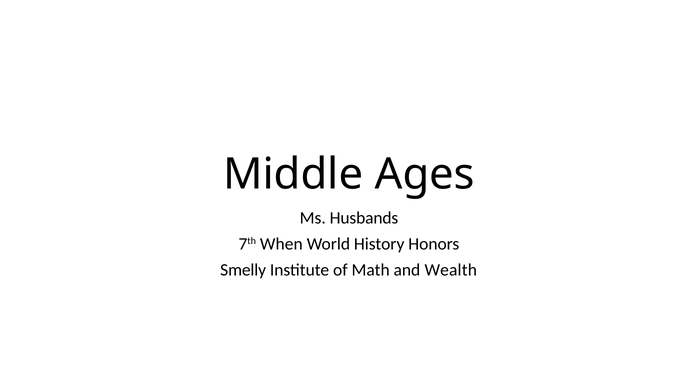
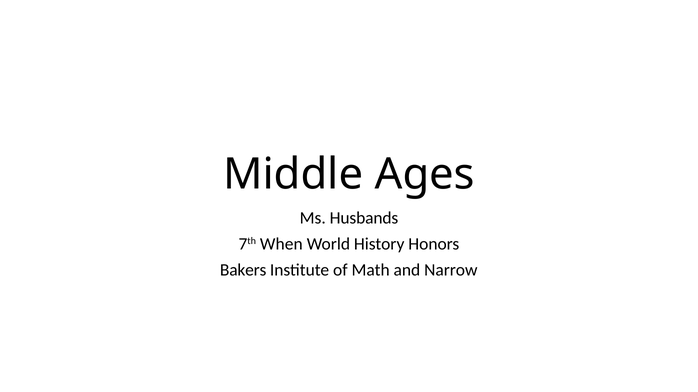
Smelly: Smelly -> Bakers (243, 270)
Wealth: Wealth -> Narrow (451, 270)
